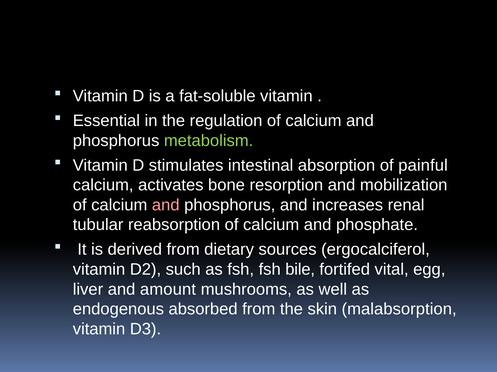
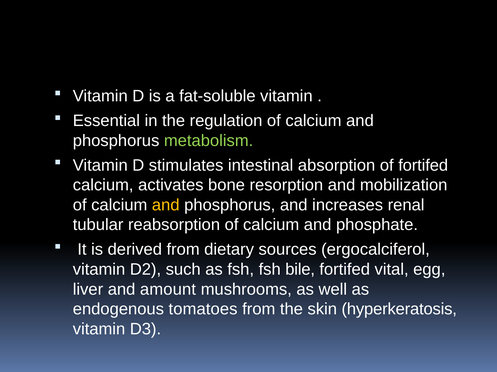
of painful: painful -> fortifed (423, 166)
and colour: pink -> yellow (166, 205)
absorbed: absorbed -> tomatoes (203, 310)
malabsorption: malabsorption -> hyperkeratosis (399, 310)
